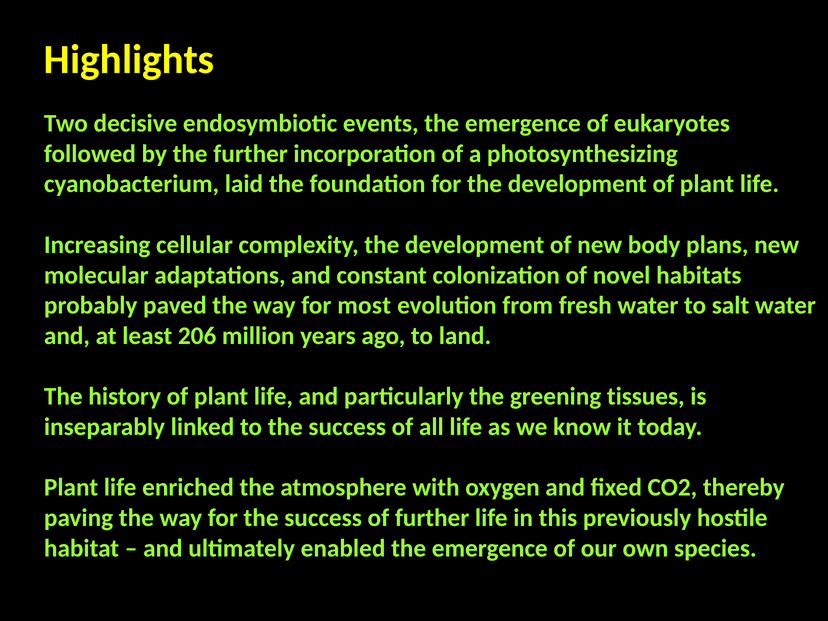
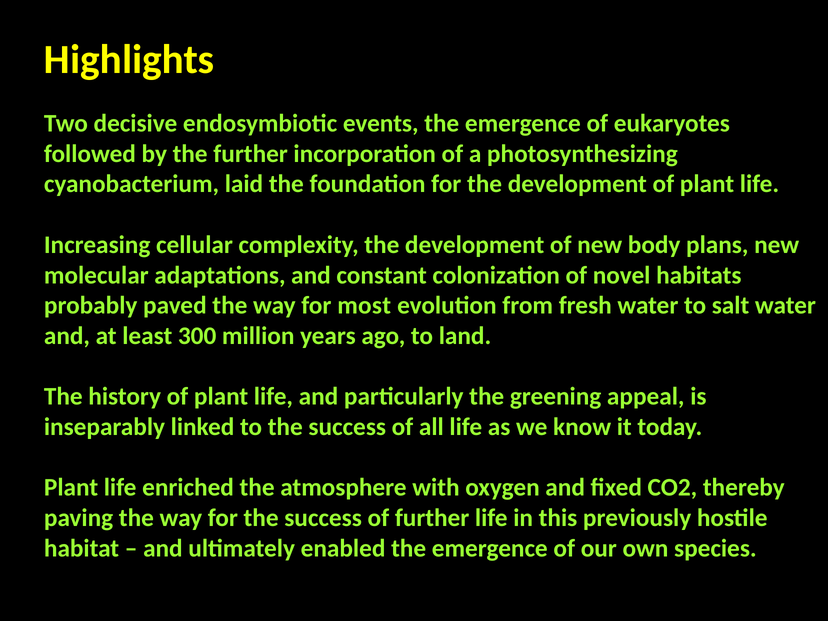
206: 206 -> 300 (197, 336)
tissues: tissues -> appeal (646, 397)
